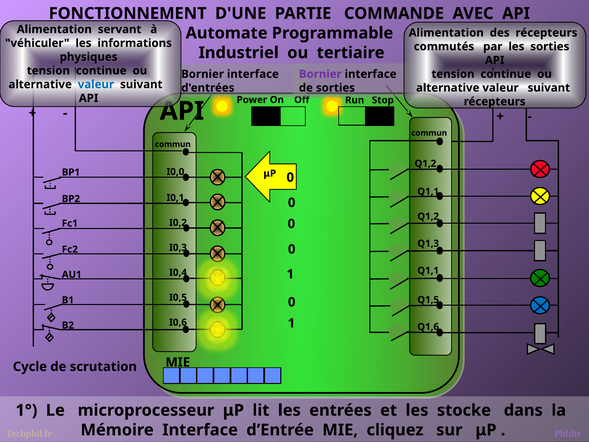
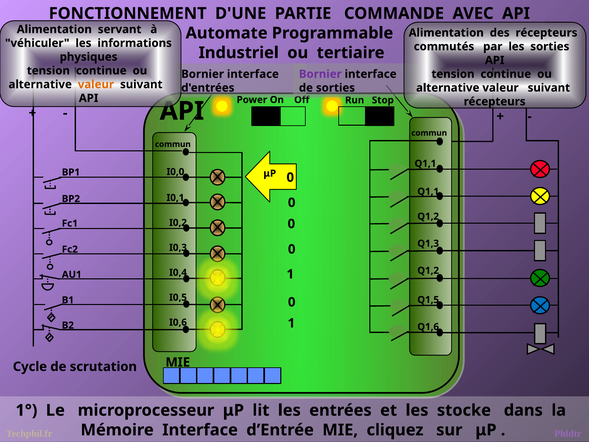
valeur colour: blue -> orange (96, 84)
Q1,2: Q1,2 -> Q1,1 (425, 163)
Q1,1: Q1,1 -> Q1,2 (428, 270)
